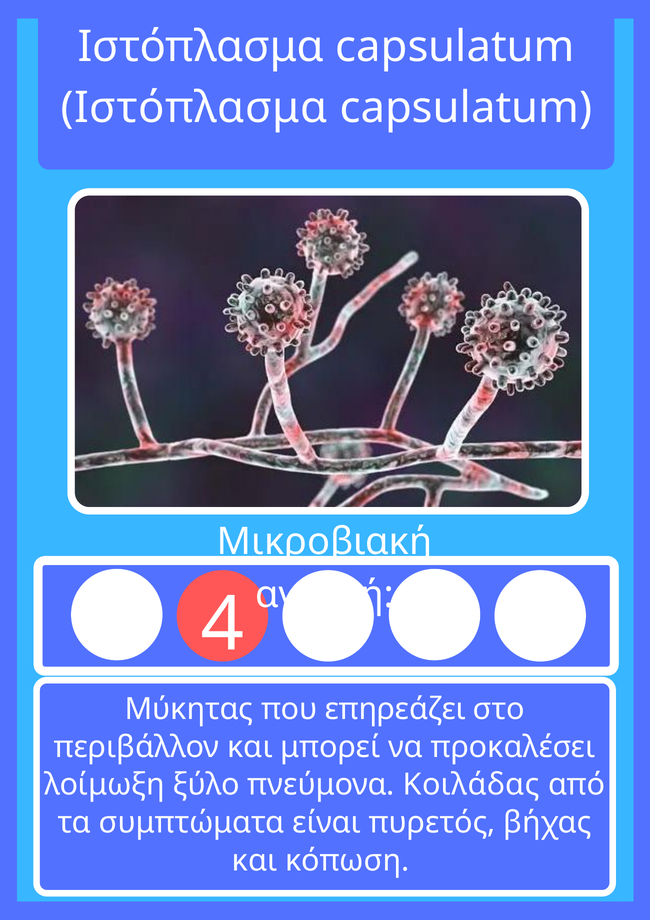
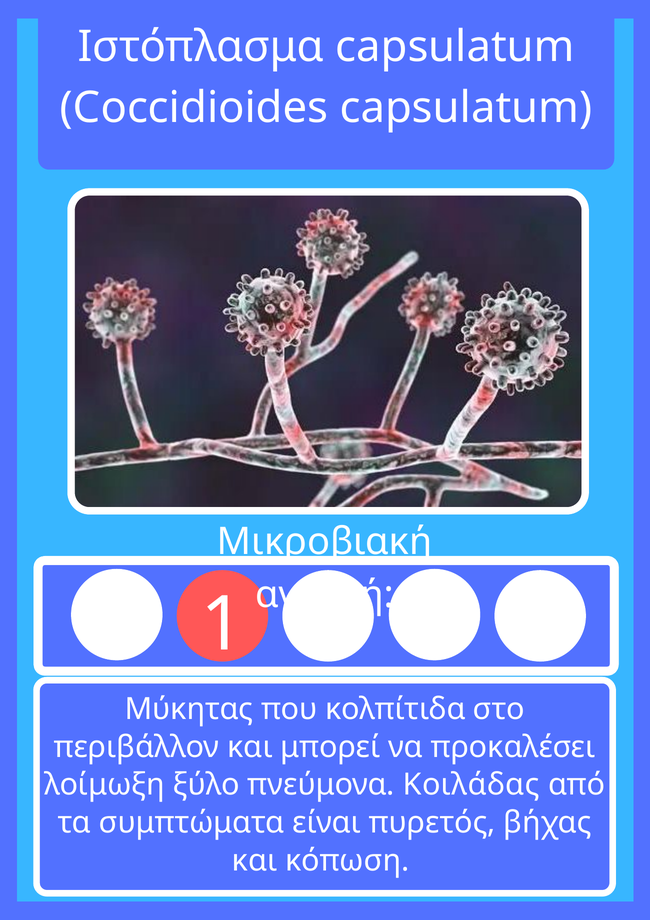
Ιστόπλασμα: Ιστόπλασμα -> Coccidioides (194, 108)
1 4: 4 -> 1 (223, 625)
επηρεάζει: επηρεάζει -> κολπίτιδα (395, 709)
